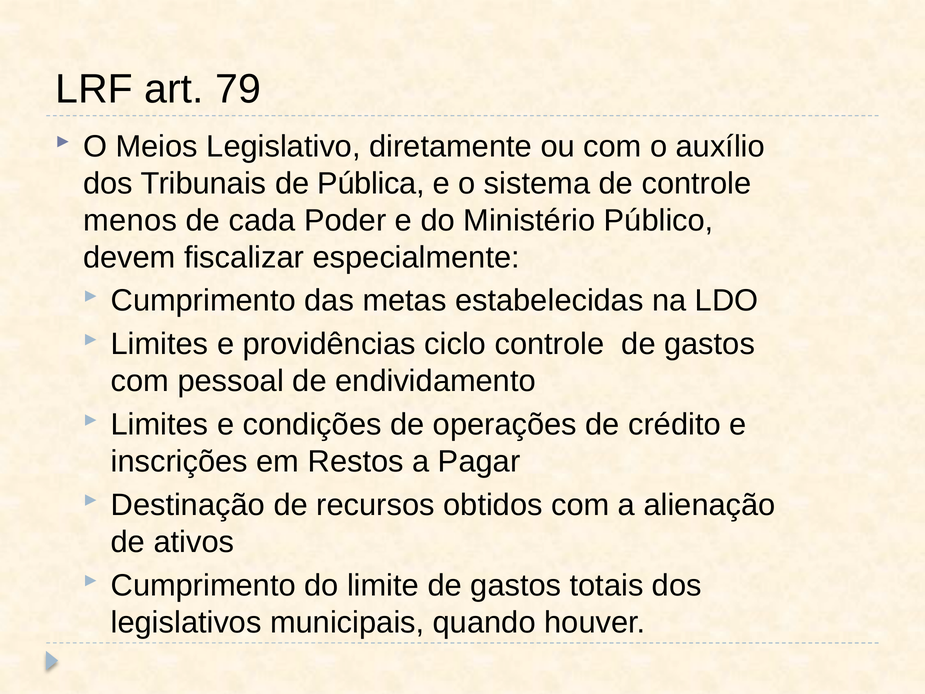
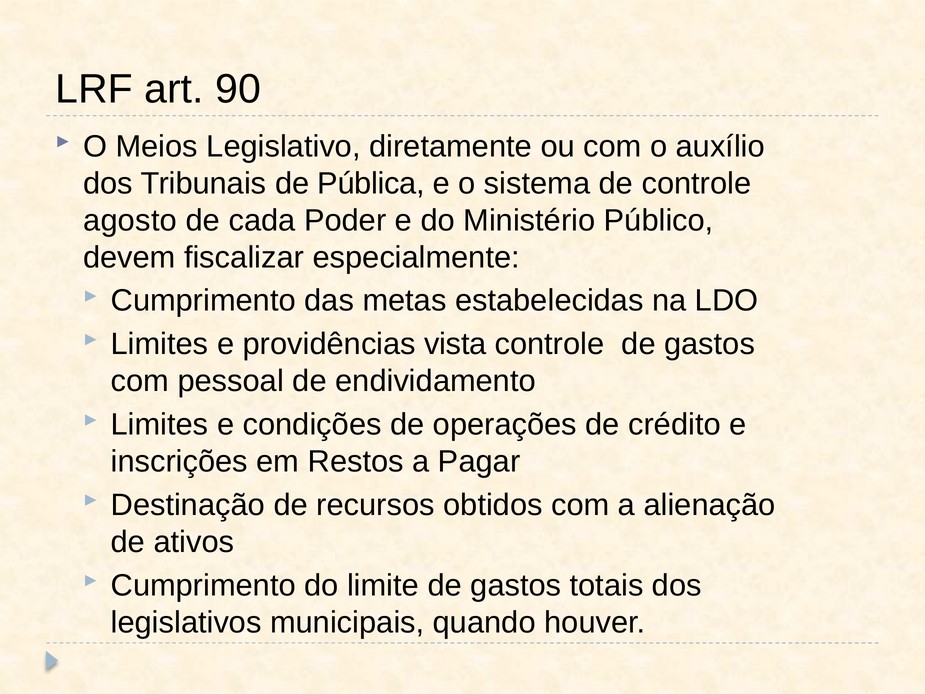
79: 79 -> 90 (238, 89)
menos: menos -> agosto (130, 220)
ciclo: ciclo -> vista (455, 344)
